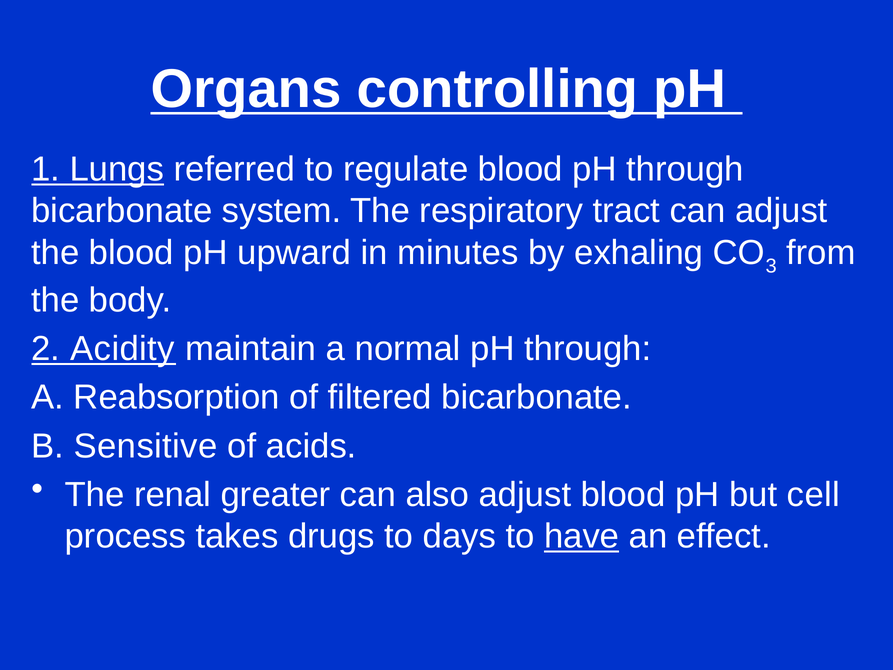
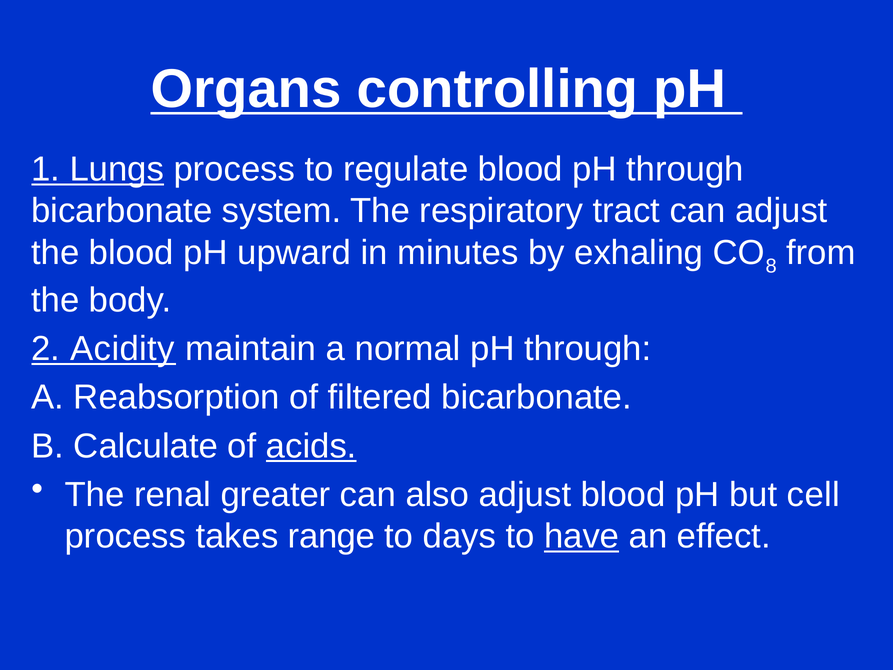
Lungs referred: referred -> process (234, 169)
3: 3 -> 8 (771, 266)
Sensitive: Sensitive -> Calculate (146, 446)
acids underline: none -> present (311, 446)
drugs: drugs -> range (332, 536)
